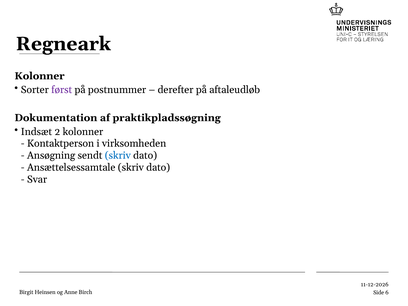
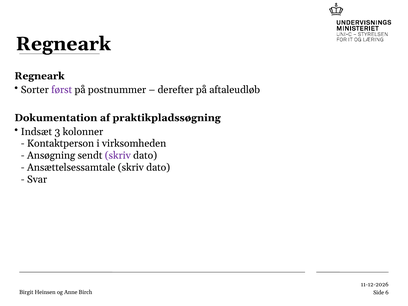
Kolonner: Kolonner -> Regneark (40, 76)
2: 2 -> 3 (57, 132)
skriv colour: blue -> purple (118, 156)
